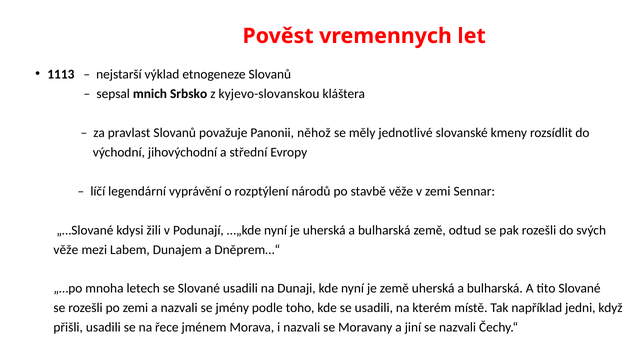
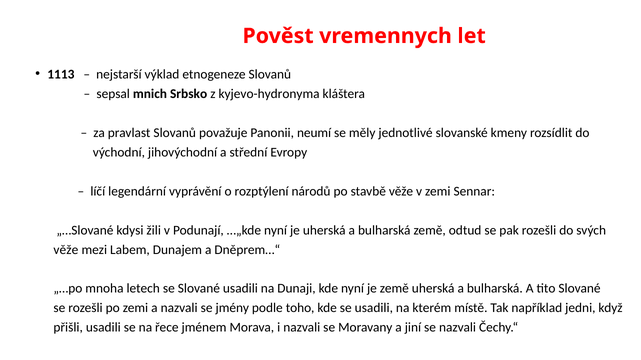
kyjevo-slovanskou: kyjevo-slovanskou -> kyjevo-hydronyma (269, 94)
něhož: něhož -> neumí (314, 133)
